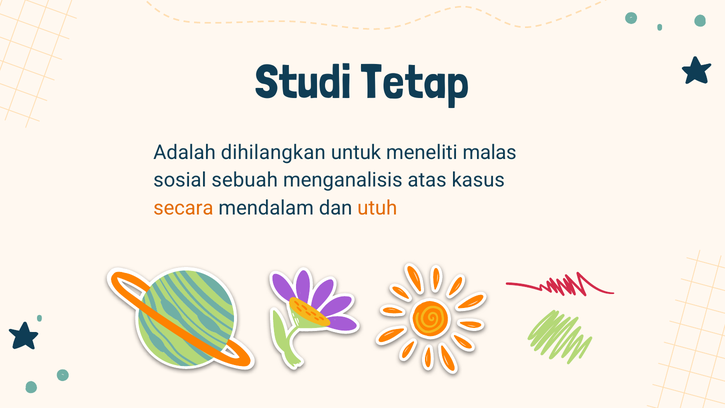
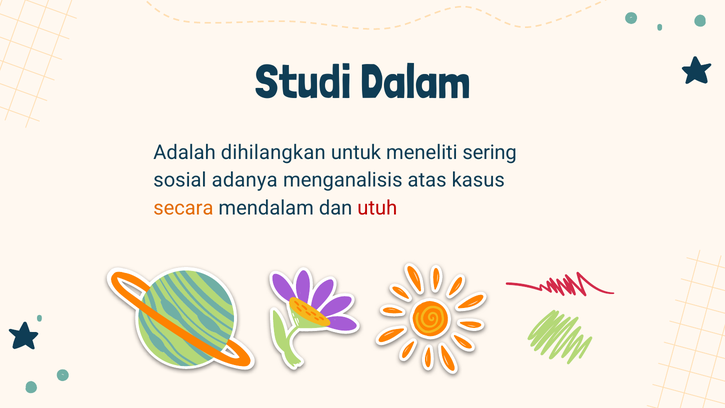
Tetap: Tetap -> Dalam (416, 82)
malas: malas -> sering (490, 152)
sebuah: sebuah -> adanya (245, 180)
utuh colour: orange -> red (377, 208)
